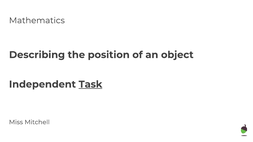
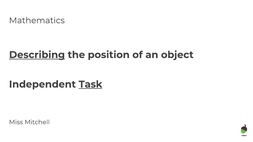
Describing underline: none -> present (37, 55)
